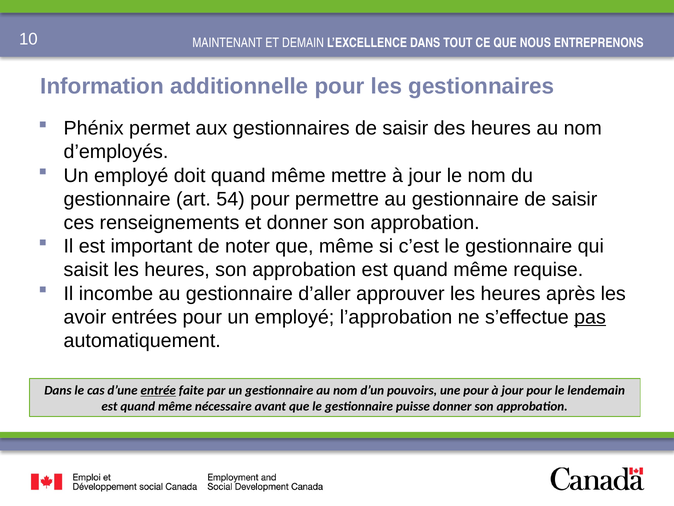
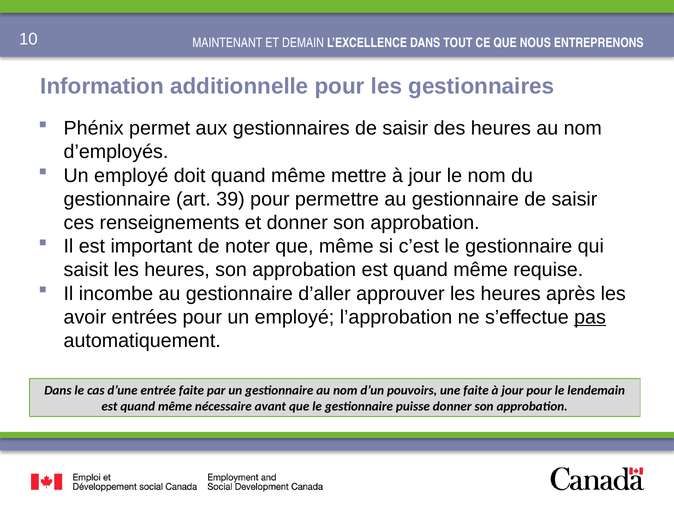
54: 54 -> 39 (231, 199)
entrée underline: present -> none (158, 390)
une pour: pour -> faite (476, 390)
